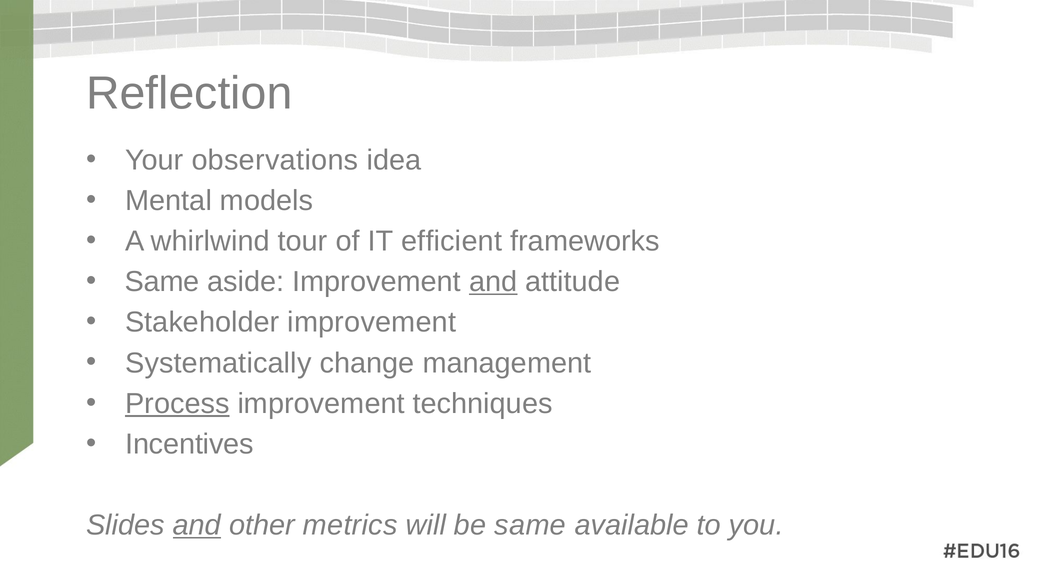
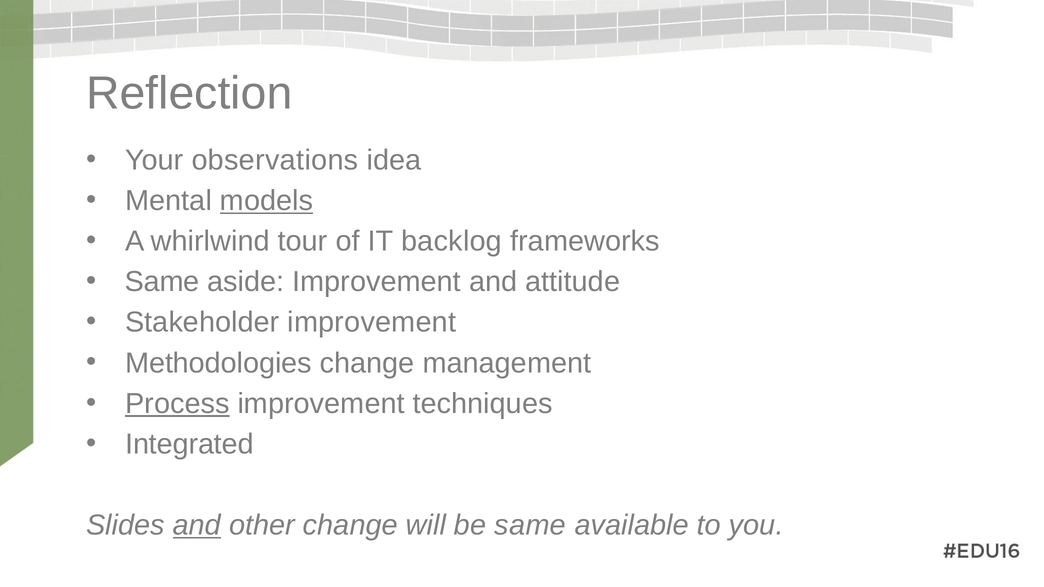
models underline: none -> present (267, 201)
efficient: efficient -> backlog (452, 241)
and underline: present -> none (493, 282)
Systematically: Systematically -> Methodologies (218, 363)
Incentives: Incentives -> Integrated (189, 444)
other metrics: metrics -> change (350, 525)
